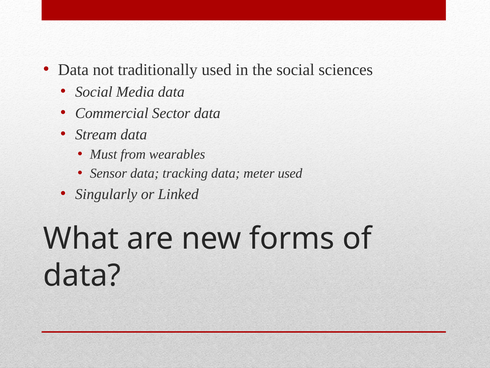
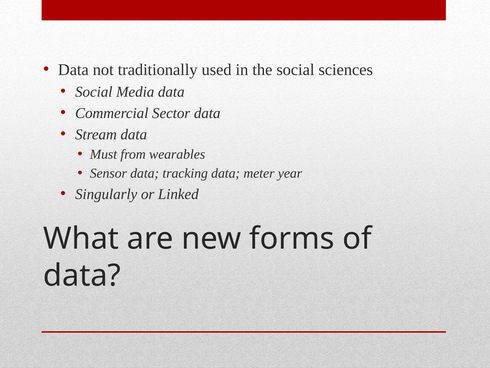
meter used: used -> year (290, 173)
